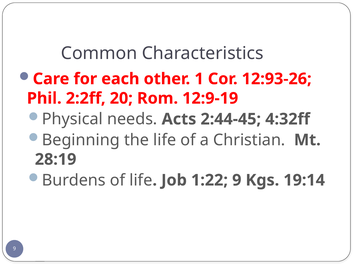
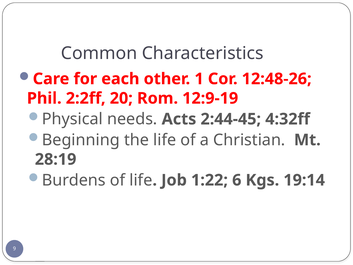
12:93-26: 12:93-26 -> 12:48-26 (277, 79)
1:22 9: 9 -> 6 (237, 180)
